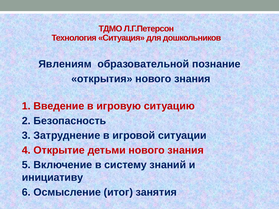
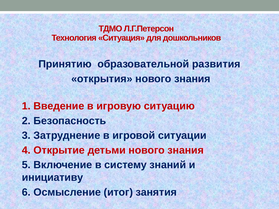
Явлениям: Явлениям -> Принятию (65, 64)
познание: познание -> развития (216, 64)
